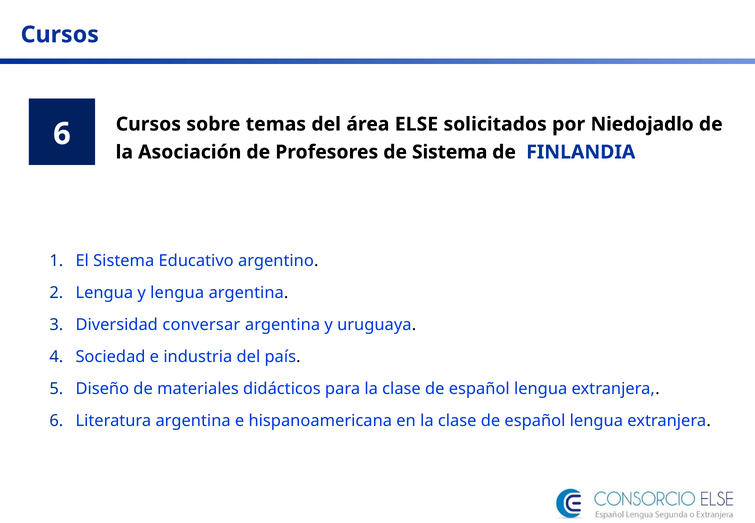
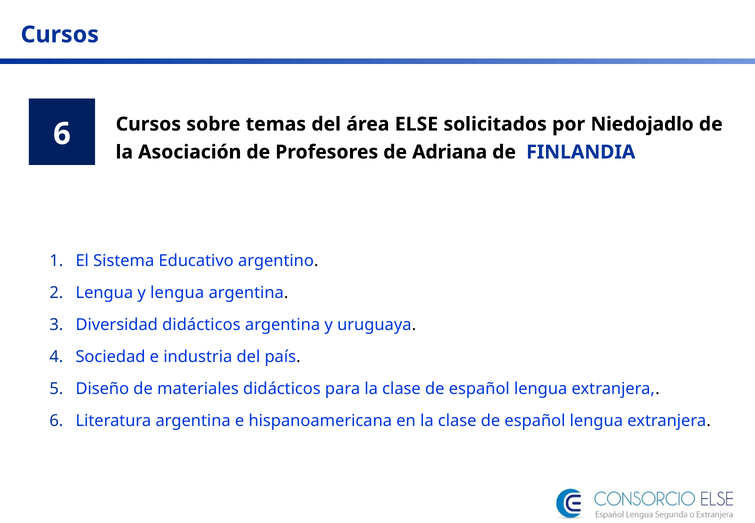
de Sistema: Sistema -> Adriana (450, 152)
Diversidad conversar: conversar -> didácticos (201, 325)
